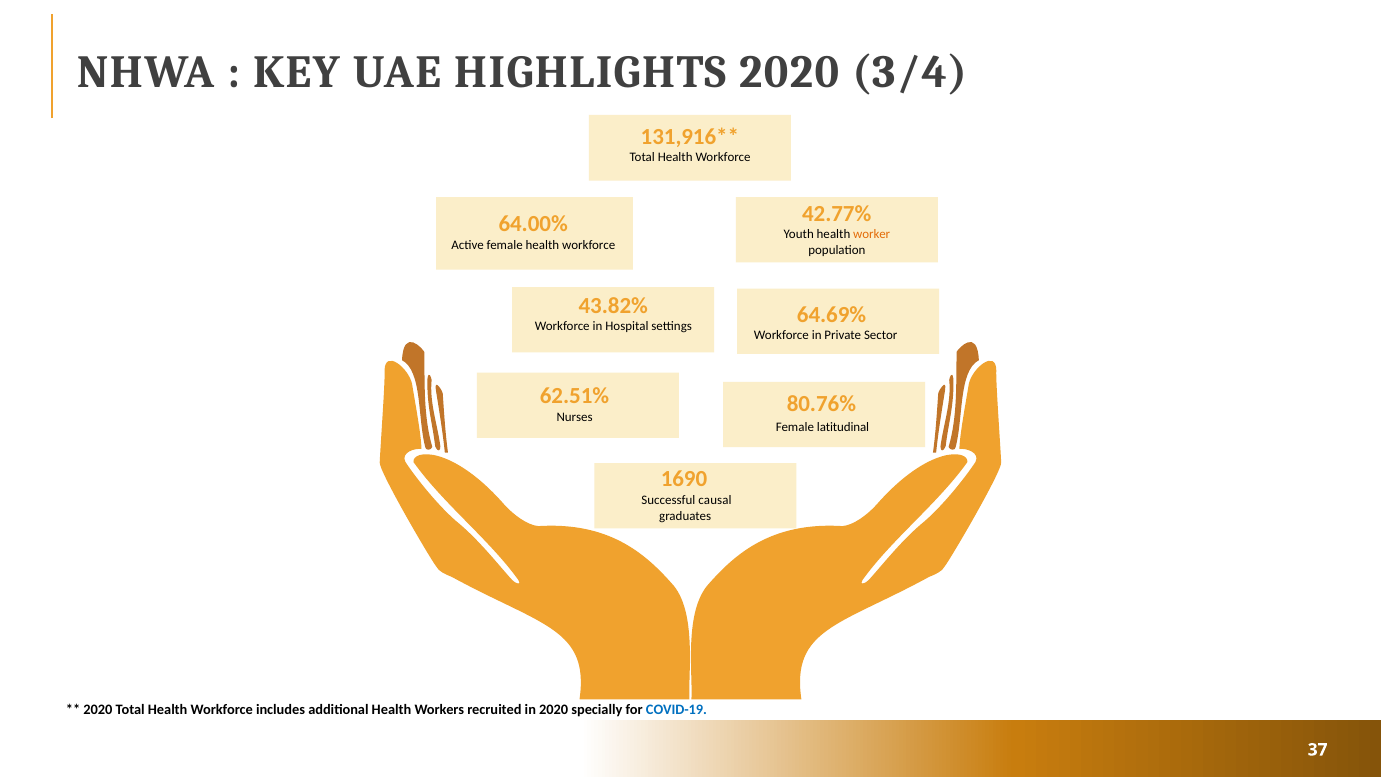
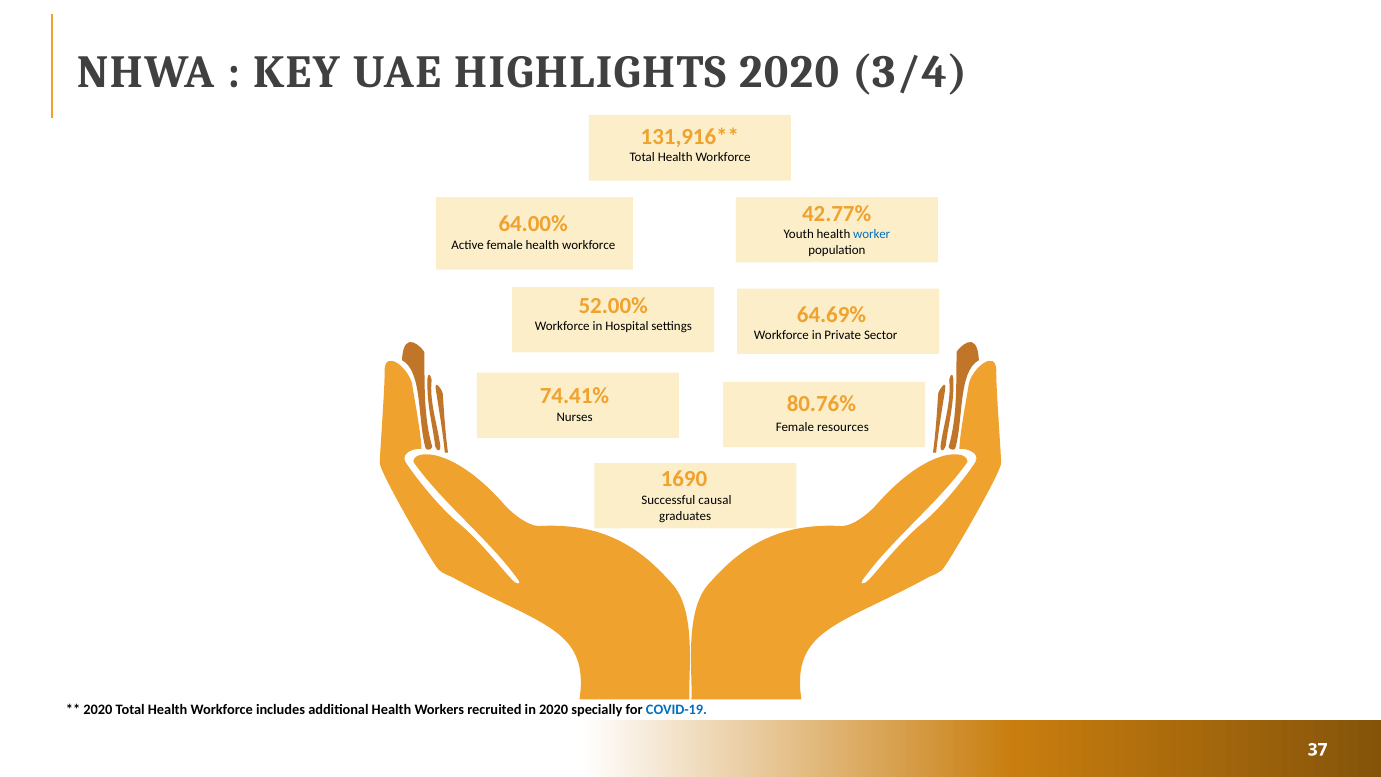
worker colour: orange -> blue (872, 234)
43.82%: 43.82% -> 52.00% (613, 305)
62.51%: 62.51% -> 74.41% (575, 396)
latitudinal: latitudinal -> resources (843, 427)
